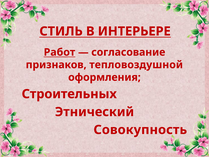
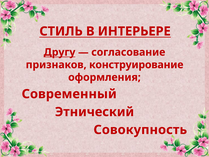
Работ: Работ -> Другу (60, 52)
тепловоздушной: тепловоздушной -> конструирование (136, 65)
Строительных: Строительных -> Современный (69, 94)
